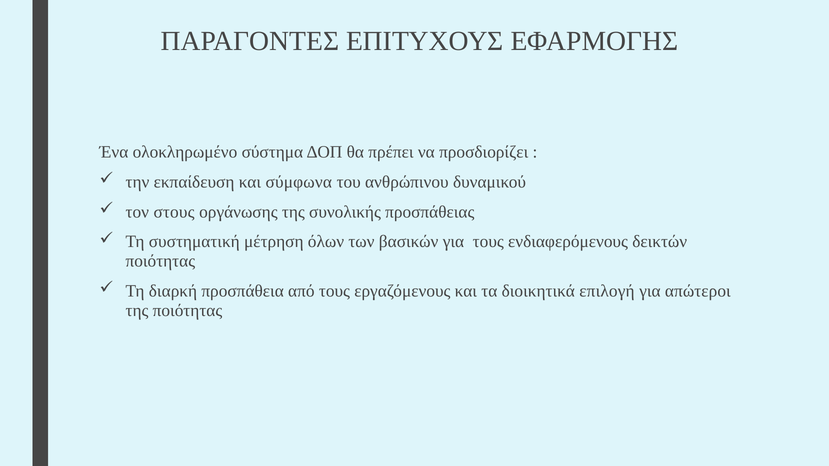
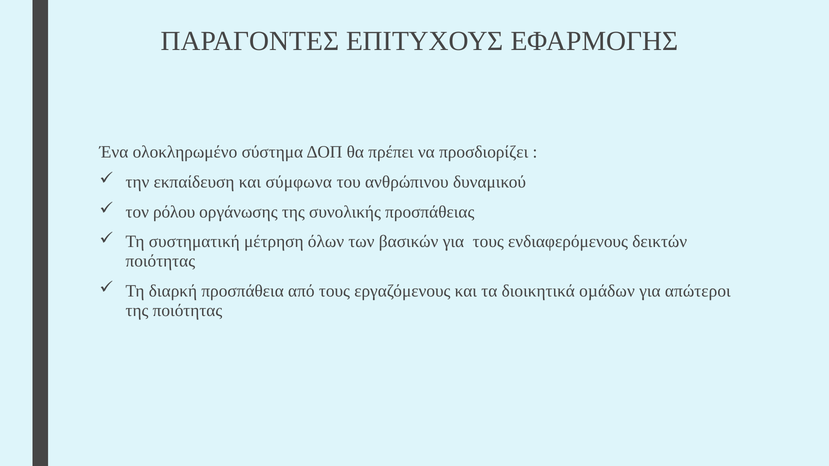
στους: στους -> ρόλου (174, 212)
επιλογή: επιλογή -> οµάδων (607, 291)
